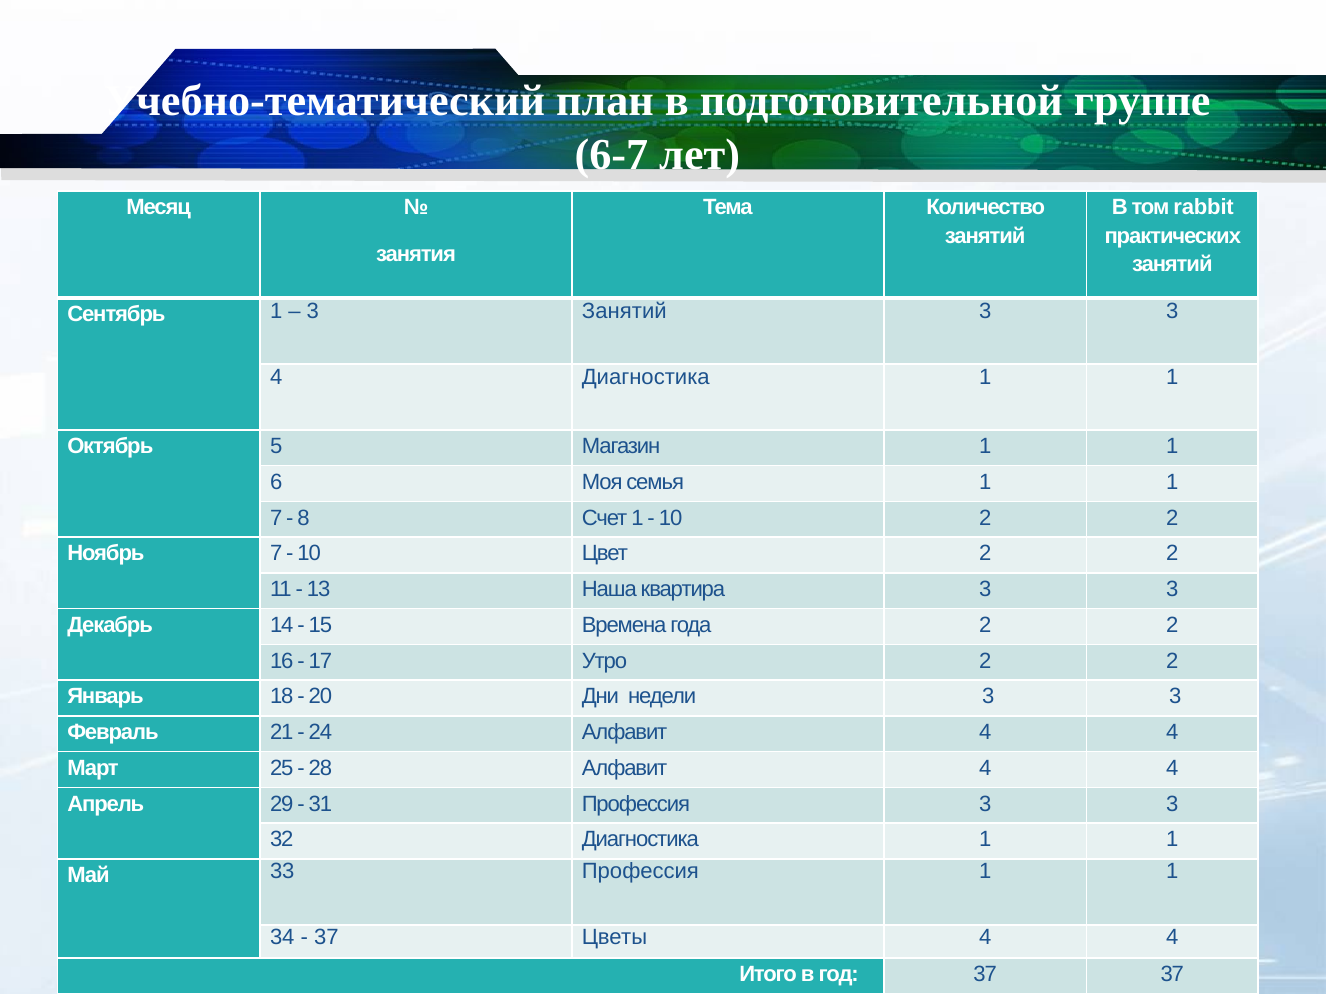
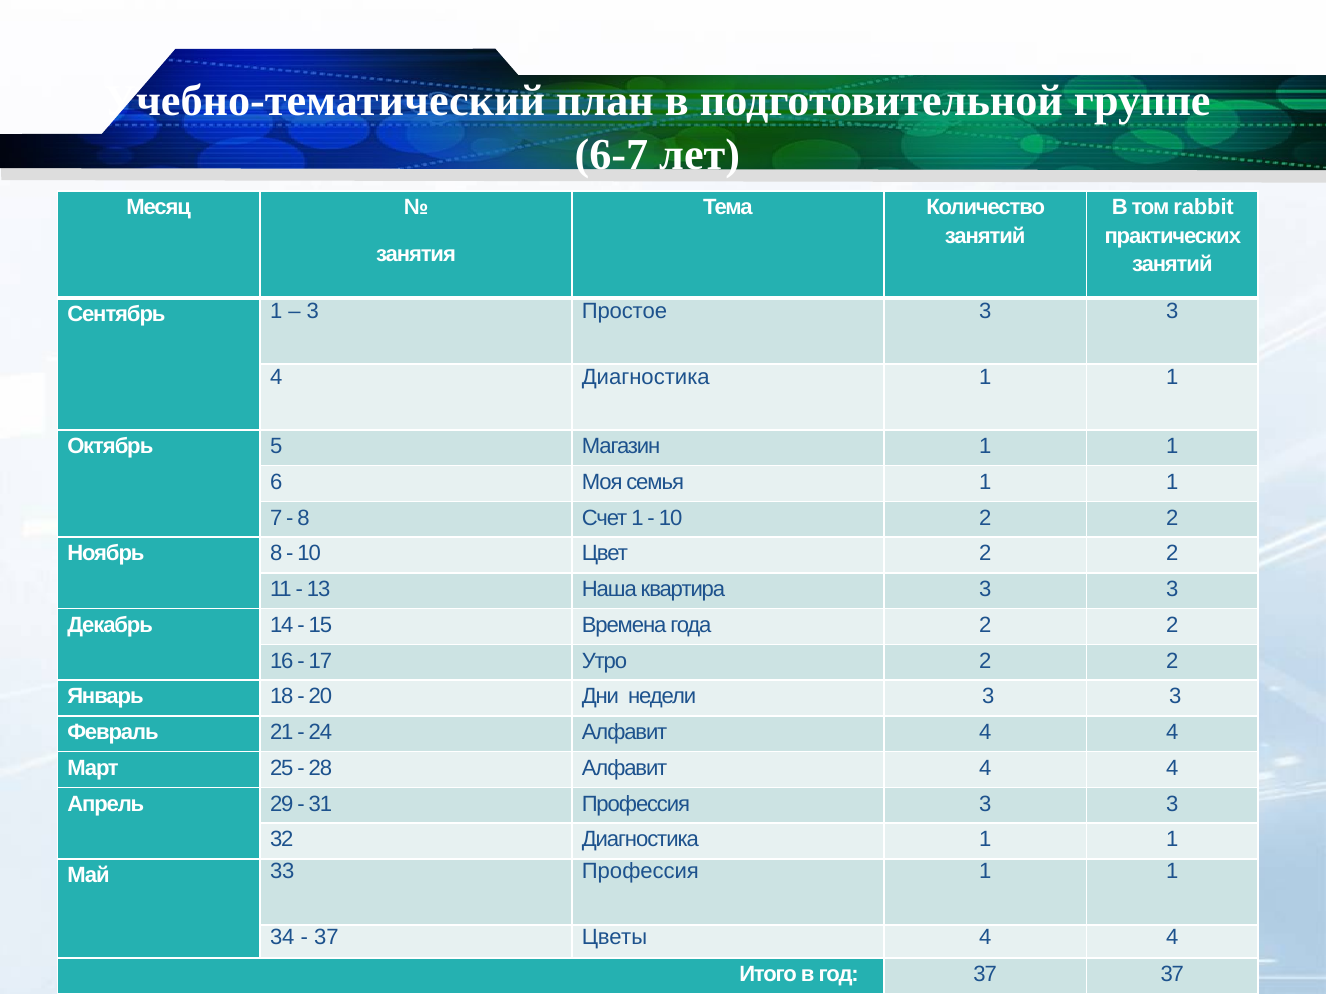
3 Занятий: Занятий -> Простое (624, 311)
Ноябрь 7: 7 -> 8 (276, 554)
